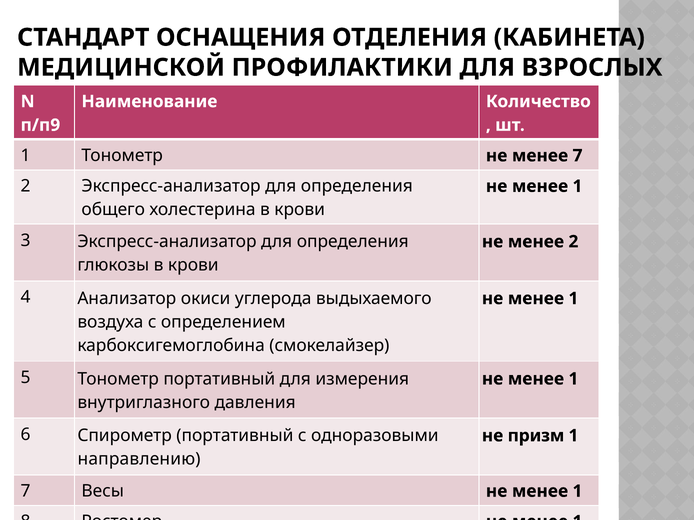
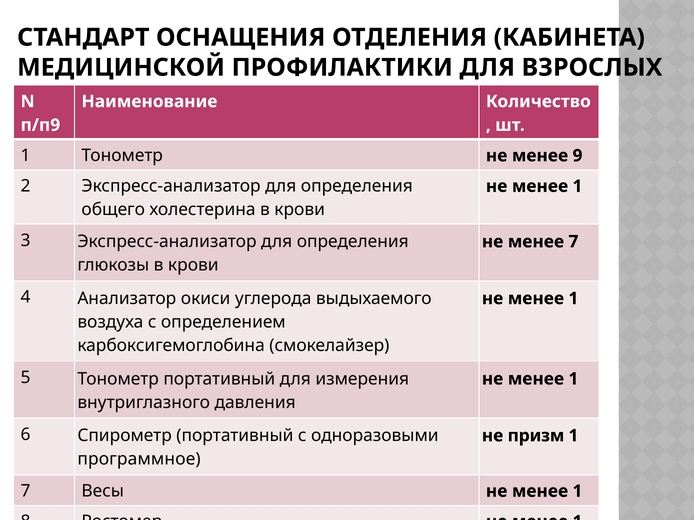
менее 7: 7 -> 9 (578, 156)
менее 2: 2 -> 7 (573, 242)
направлению: направлению -> программное (139, 460)
